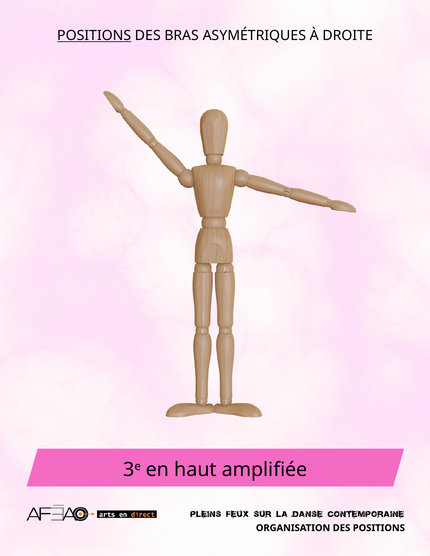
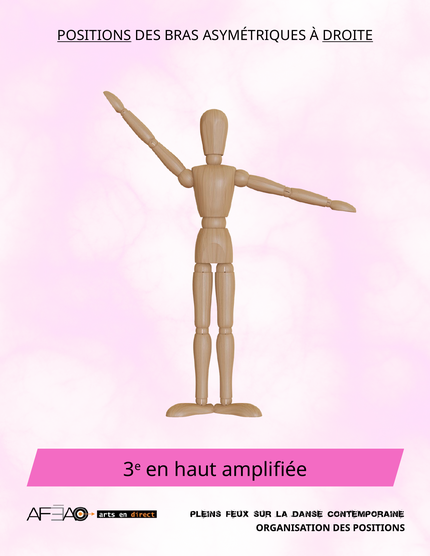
DROITE underline: none -> present (348, 36)
